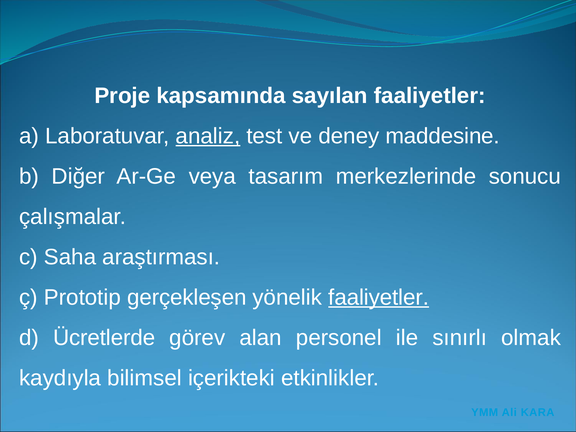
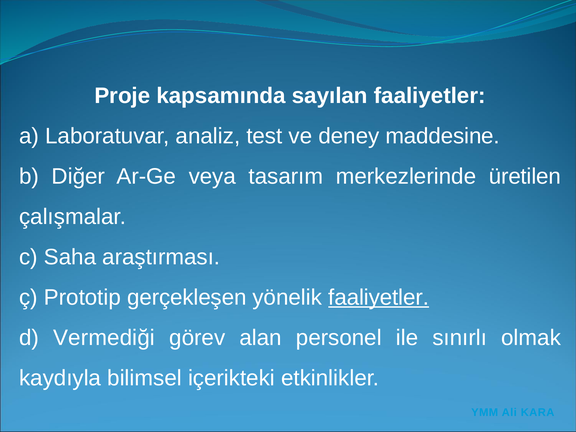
analiz underline: present -> none (208, 136)
sonucu: sonucu -> üretilen (525, 176)
Ücretlerde: Ücretlerde -> Vermediği (104, 338)
